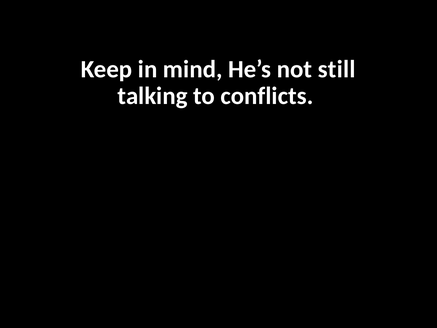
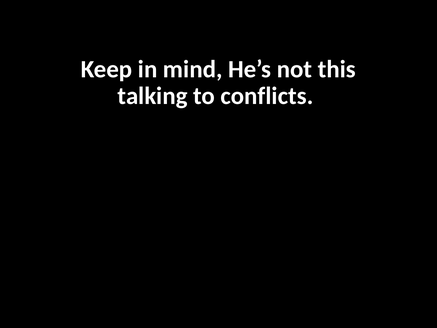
still: still -> this (337, 69)
